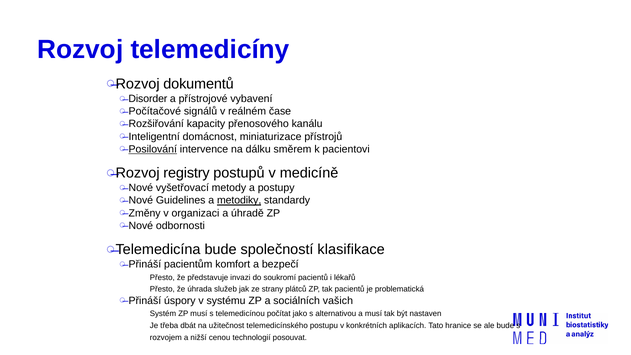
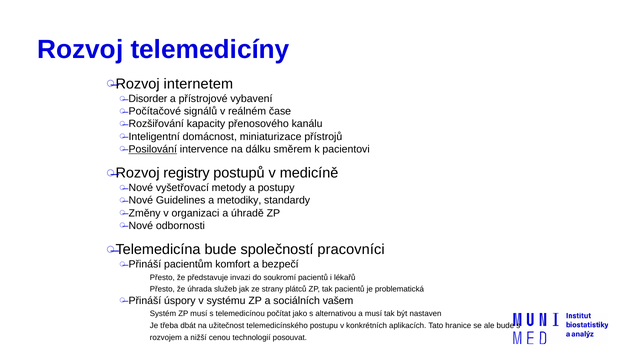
dokumentů: dokumentů -> internetem (198, 84)
metodiky underline: present -> none (239, 200)
klasifikace: klasifikace -> pracovníci (351, 250)
vašich: vašich -> vašem (338, 301)
